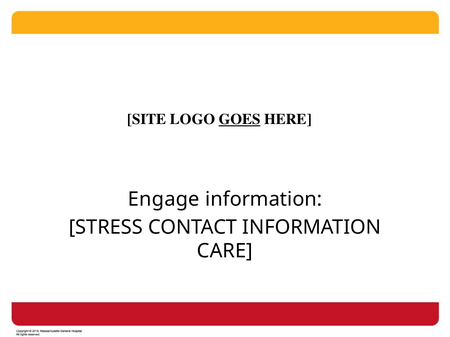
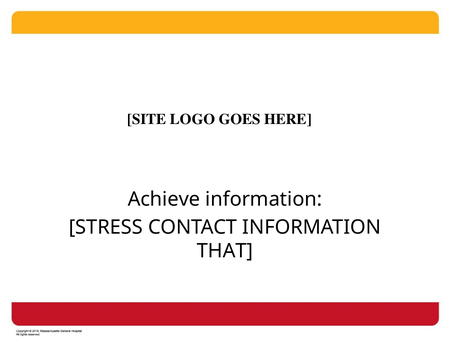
GOES underline: present -> none (240, 120)
Engage: Engage -> Achieve (164, 199)
CARE: CARE -> THAT (225, 251)
